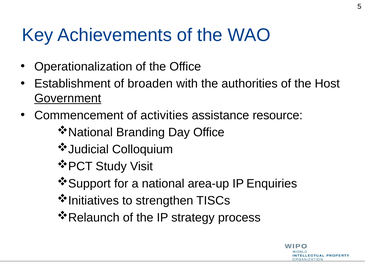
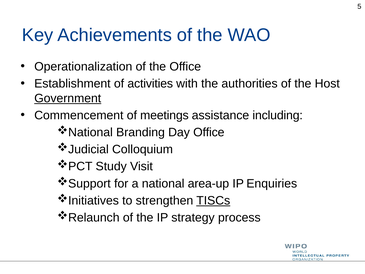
broaden: broaden -> activities (150, 84)
activities: activities -> meetings (164, 115)
resource: resource -> including (278, 115)
TISCs underline: none -> present (213, 200)
